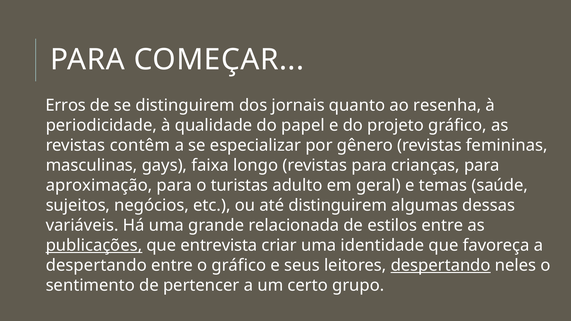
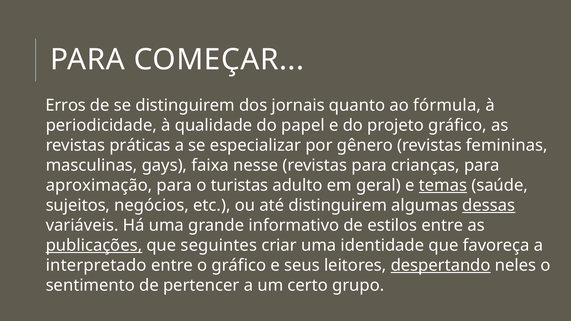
resenha: resenha -> fórmula (447, 105)
contêm: contêm -> práticas (140, 145)
longo: longo -> nesse (256, 165)
temas underline: none -> present (443, 185)
dessas underline: none -> present (489, 205)
relacionada: relacionada -> informativo (294, 225)
entrevista: entrevista -> seguintes (219, 245)
despertando: despertando -> interpretado (96, 265)
